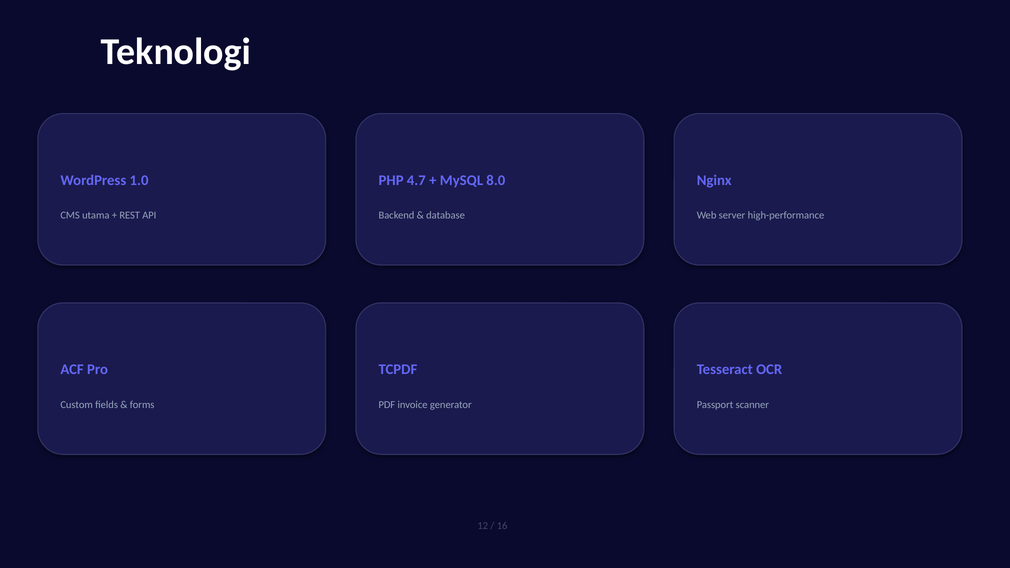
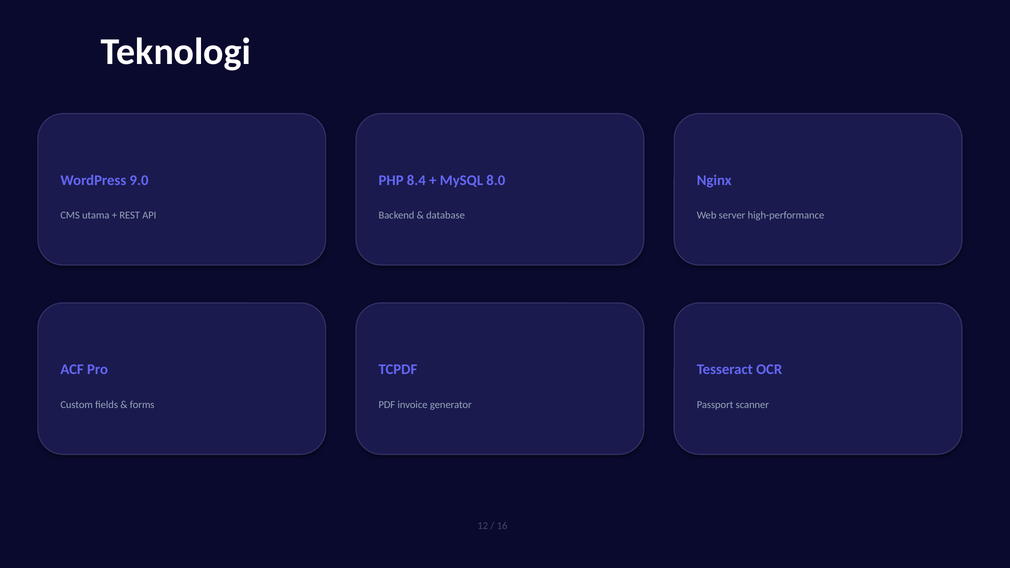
1.0: 1.0 -> 9.0 (139, 180)
4.7: 4.7 -> 8.4 (416, 180)
